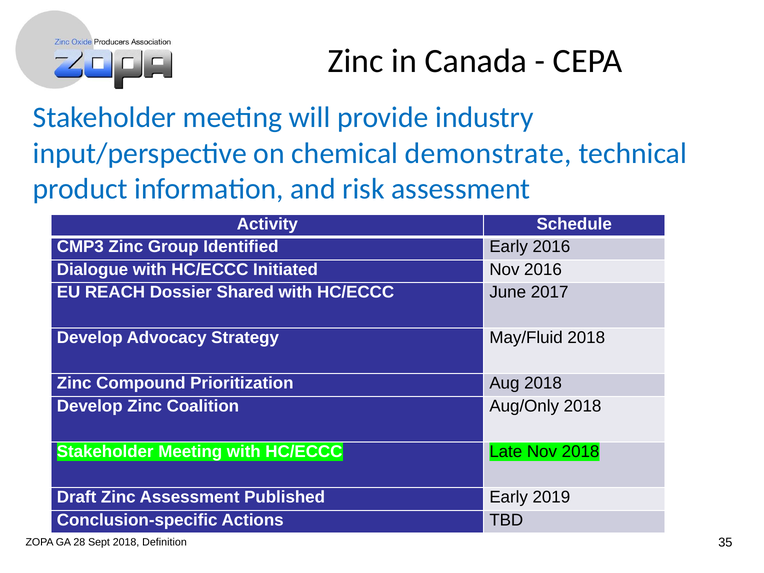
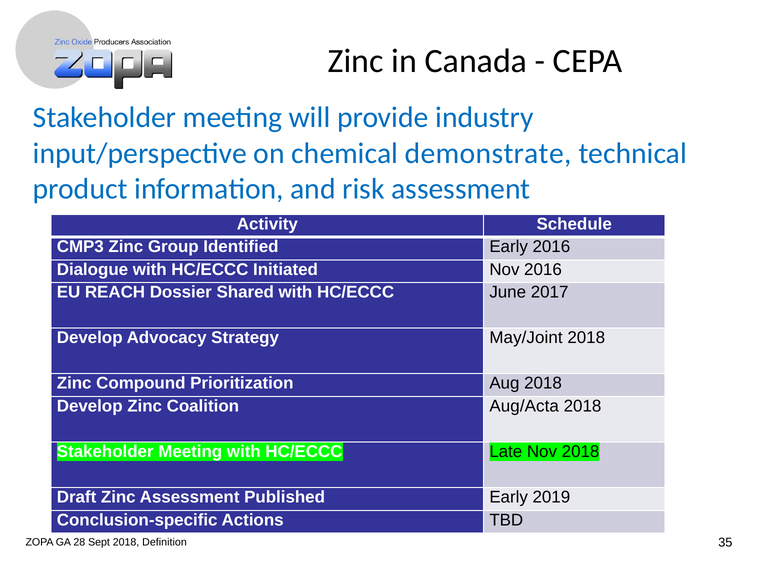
May/Fluid: May/Fluid -> May/Joint (526, 338)
Aug/Only: Aug/Only -> Aug/Acta (524, 406)
